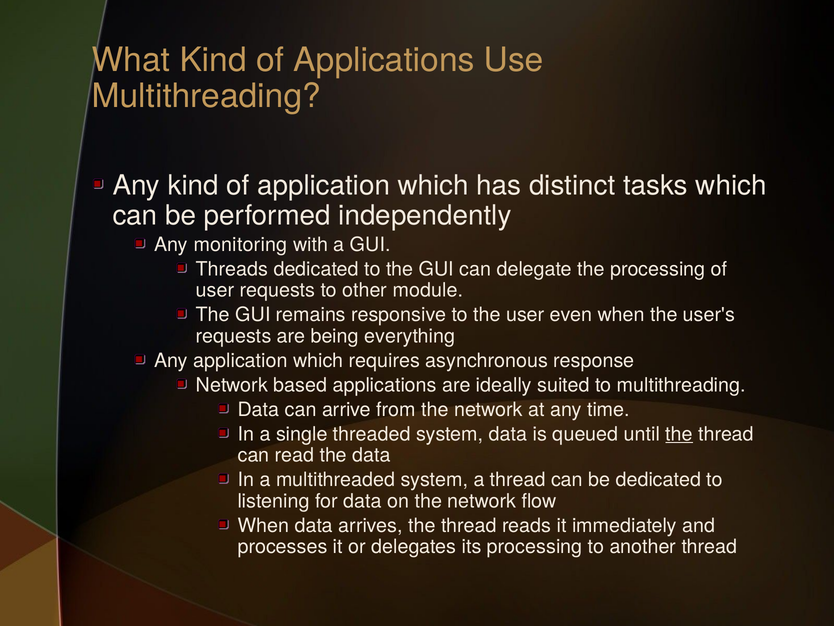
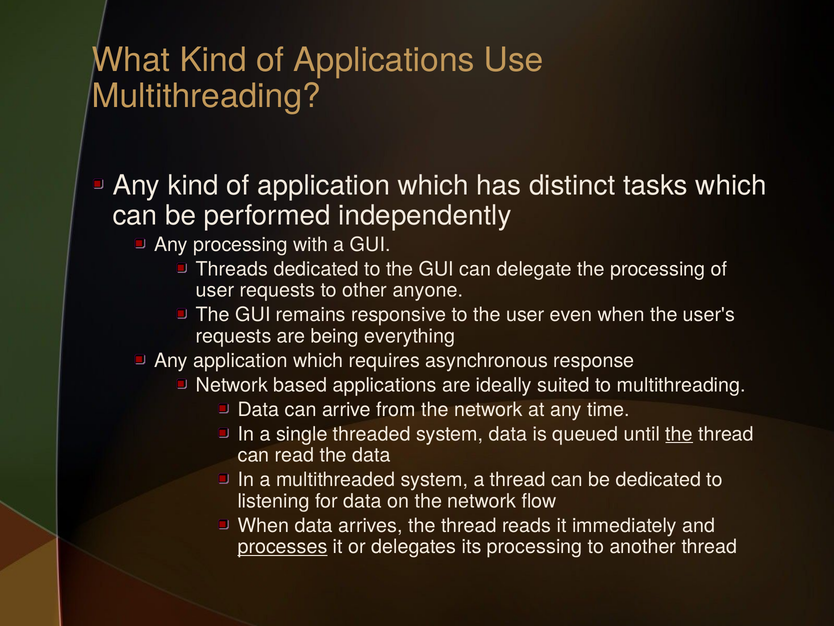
Any monitoring: monitoring -> processing (241, 244)
module: module -> anyone (428, 290)
processes underline: none -> present (283, 546)
